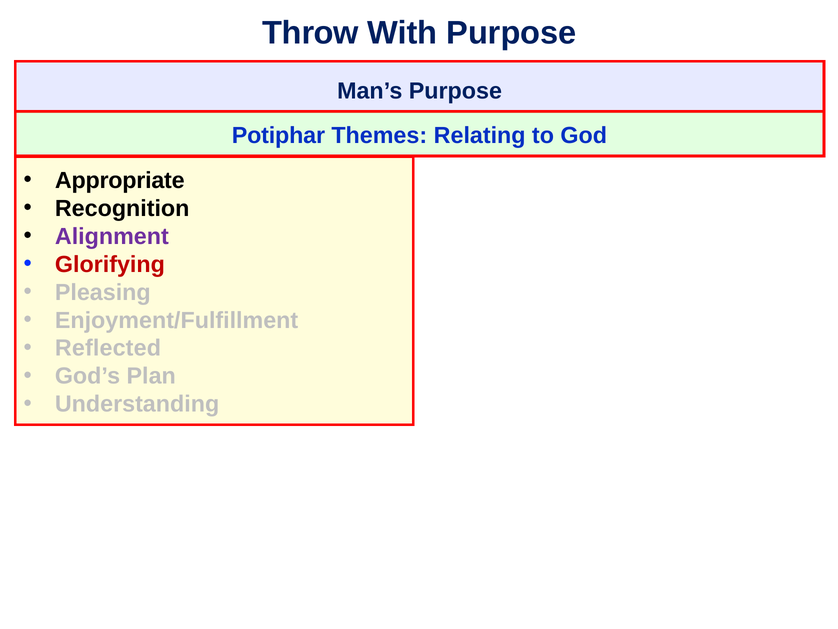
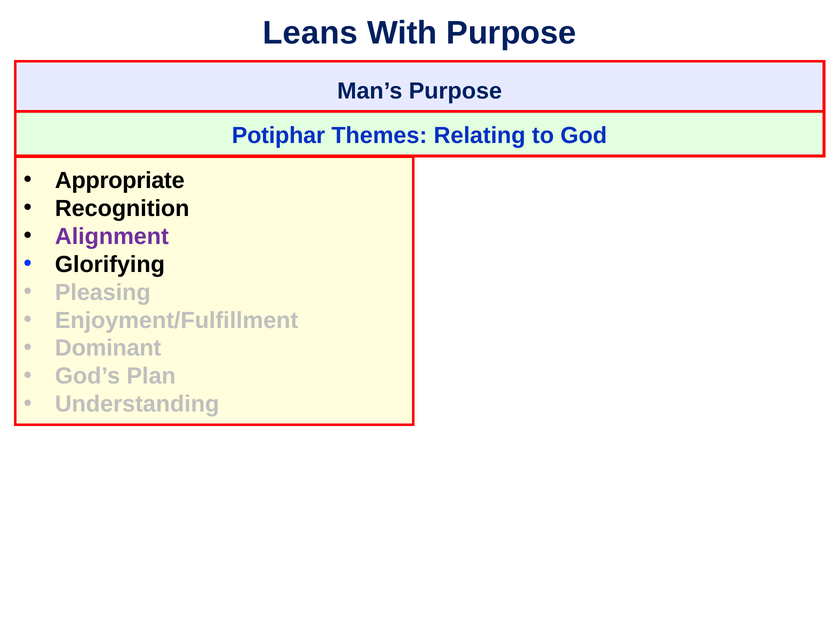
Throw: Throw -> Leans (310, 33)
Glorifying colour: red -> black (110, 264)
Reflected: Reflected -> Dominant (108, 348)
